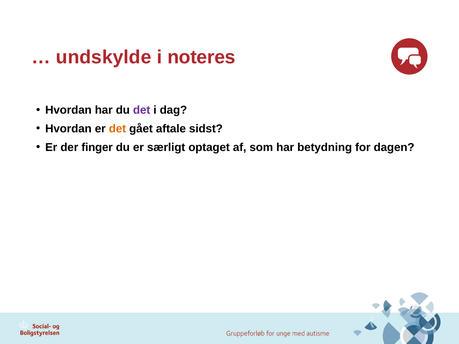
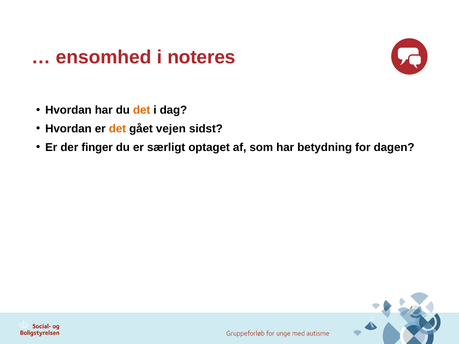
undskylde: undskylde -> ensomhed (104, 57)
det colour: purple -> orange (142, 110)
aftale: aftale -> vejen (171, 129)
